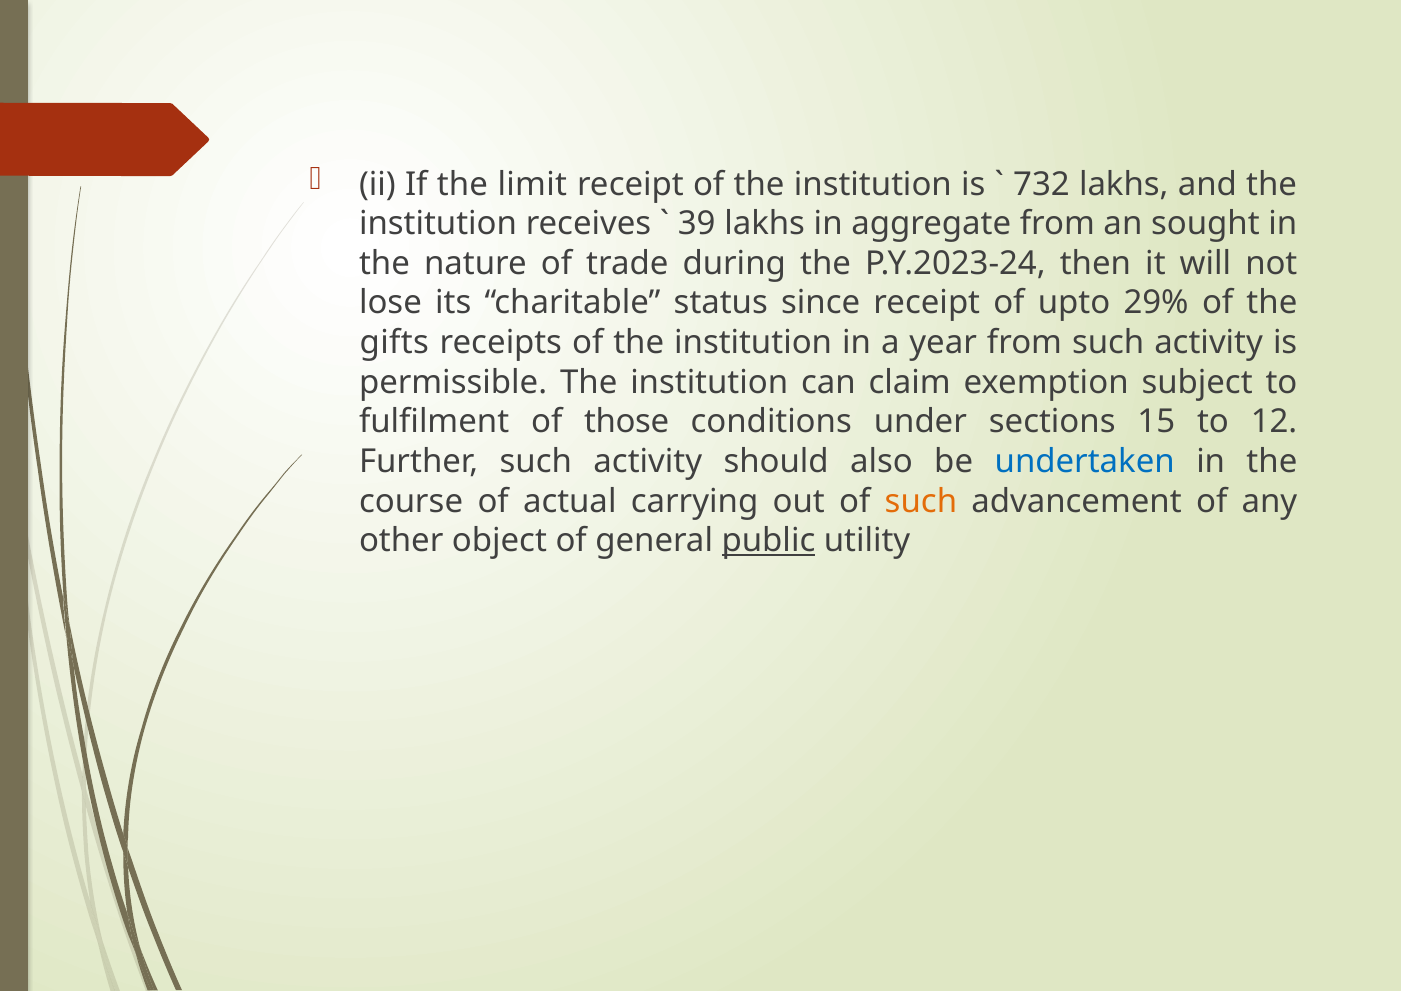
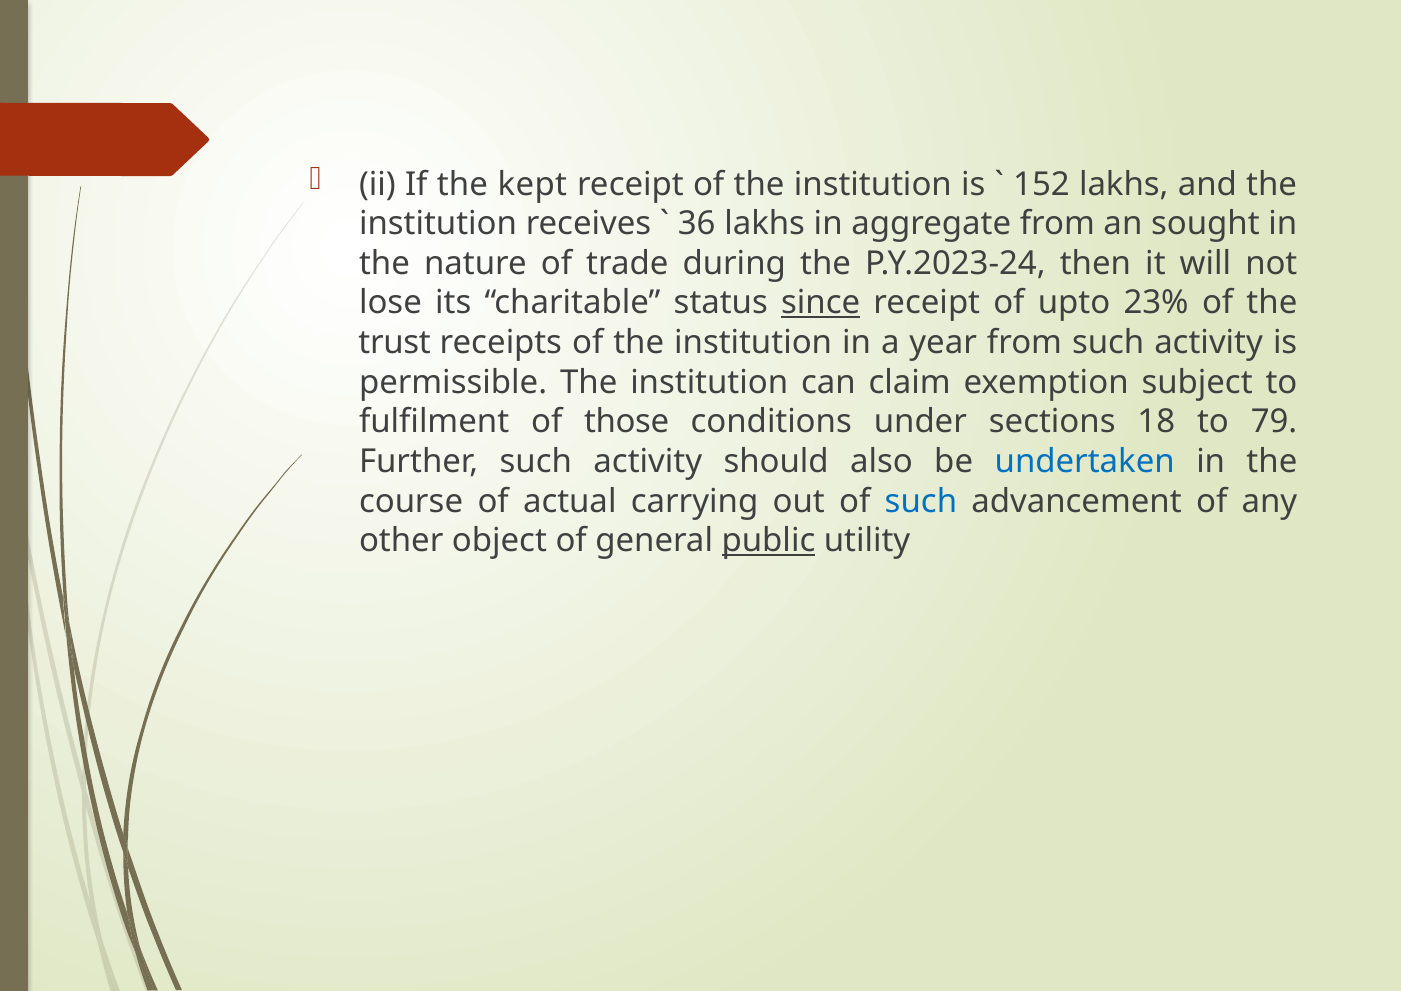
limit: limit -> kept (532, 184)
732: 732 -> 152 (1041, 184)
39: 39 -> 36 (697, 224)
since underline: none -> present (821, 303)
29%: 29% -> 23% (1156, 303)
gifts: gifts -> trust (395, 343)
15: 15 -> 18 (1156, 422)
12: 12 -> 79 (1274, 422)
such colour: orange -> blue (921, 501)
